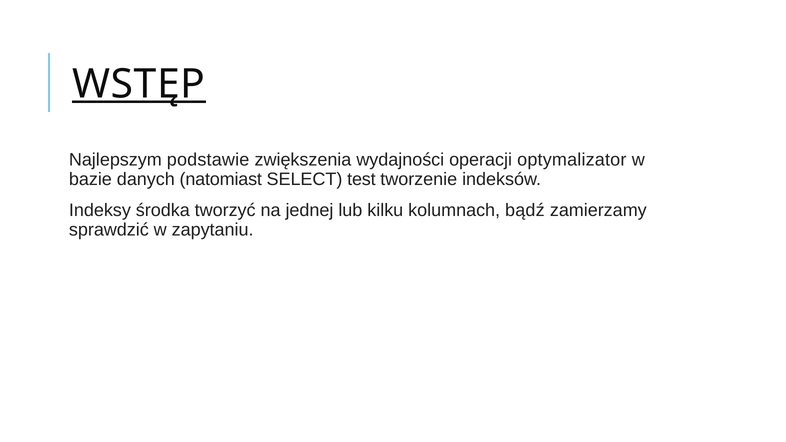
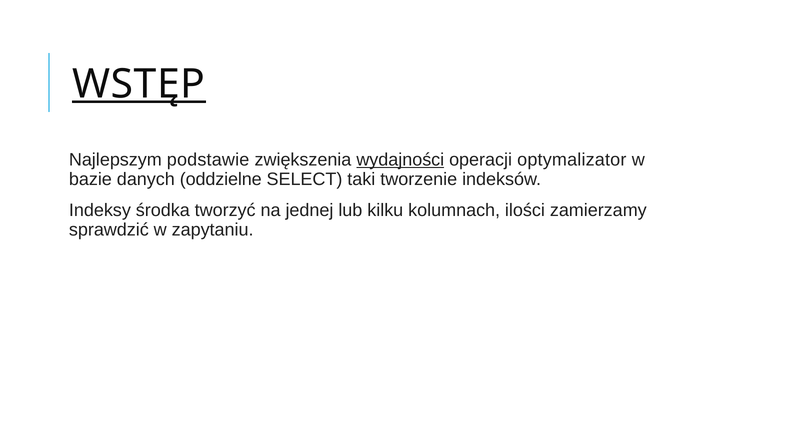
wydajności underline: none -> present (400, 160)
natomiast: natomiast -> oddzielne (221, 179)
test: test -> taki (361, 179)
bądź: bądź -> ilości (525, 210)
